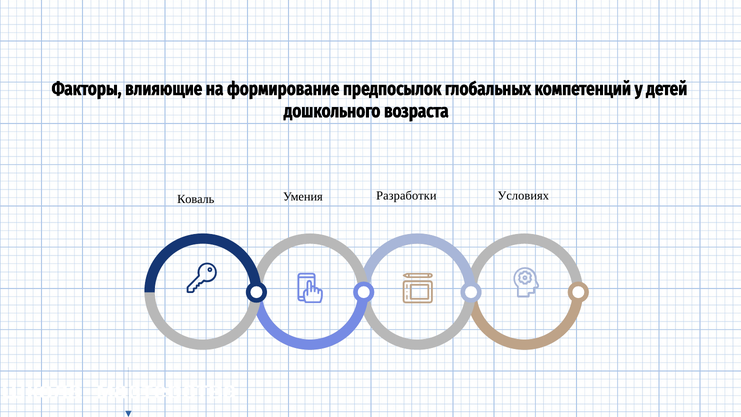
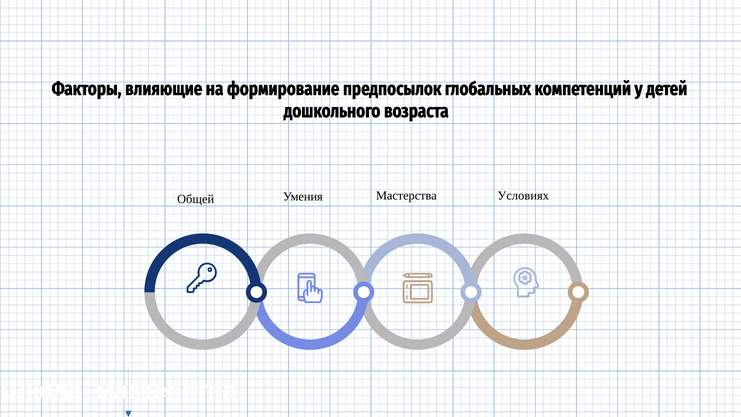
Разработки: Разработки -> Мастерства (406, 196)
Коваль: Коваль -> Общей (196, 199)
